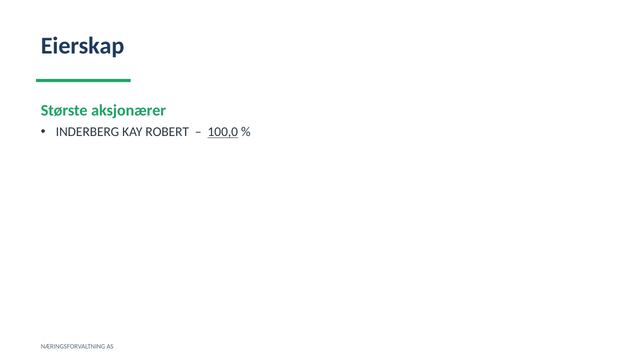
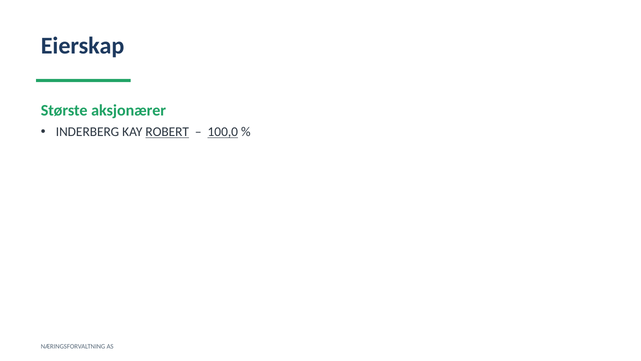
ROBERT underline: none -> present (167, 132)
